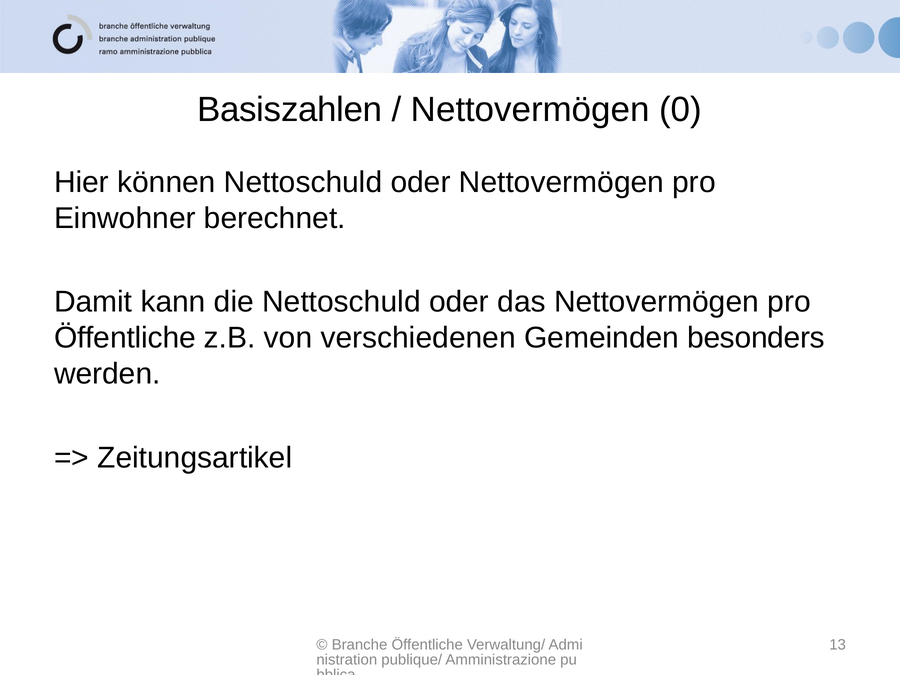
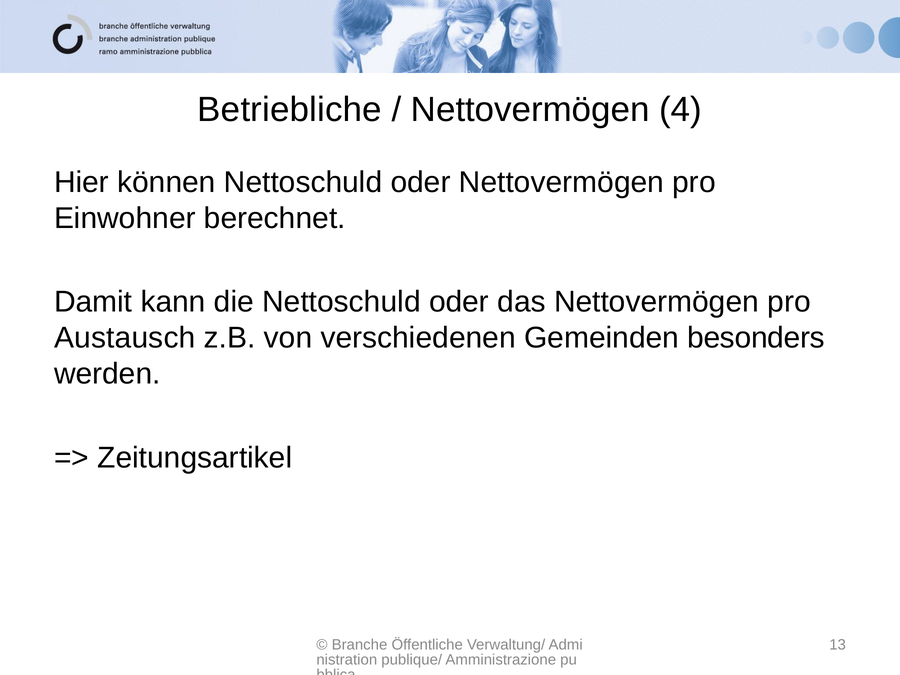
Basiszahlen: Basiszahlen -> Betriebliche (290, 110)
0: 0 -> 4 (681, 110)
Öffentliche: Öffentliche -> Austausch (125, 338)
